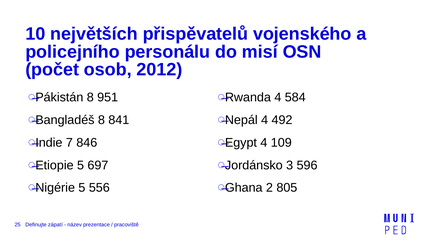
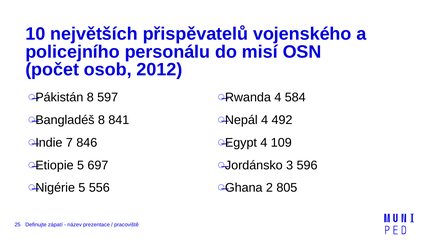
951: 951 -> 597 (108, 97)
